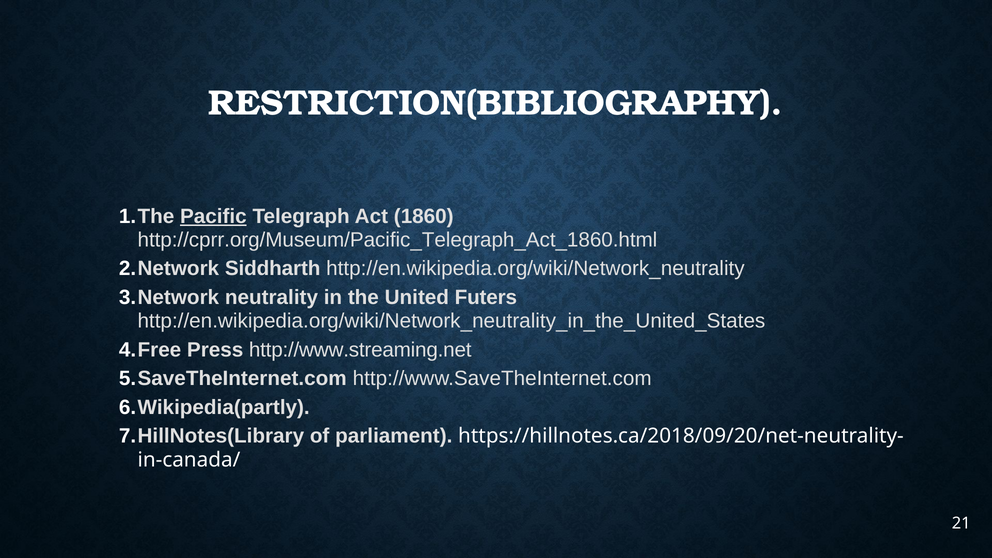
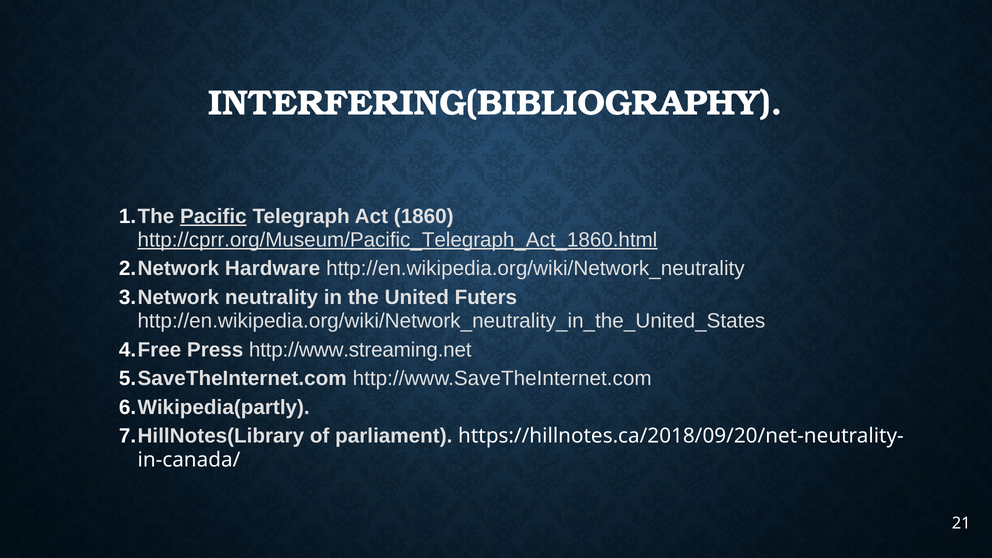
RESTRICTION(BIBLIOGRAPHY: RESTRICTION(BIBLIOGRAPHY -> INTERFERING(BIBLIOGRAPHY (495, 103)
http://cprr.org/Museum/Pacific_Telegraph_Act_1860.html underline: none -> present (397, 240)
Siddharth: Siddharth -> Hardware (273, 269)
